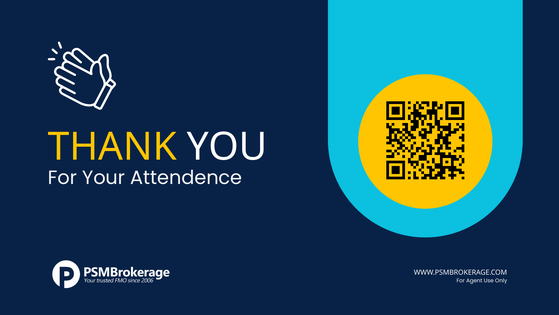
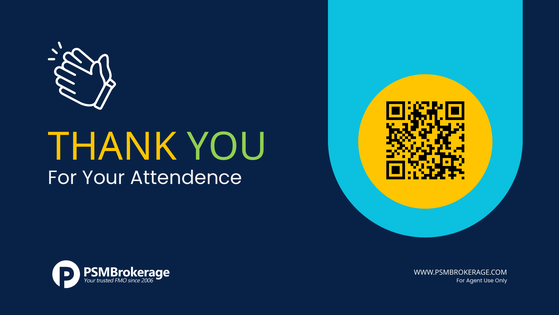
YOU colour: white -> light green (227, 147)
